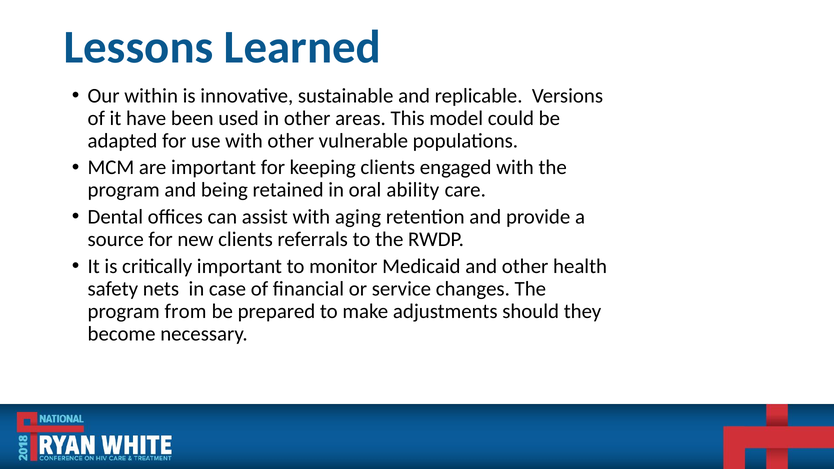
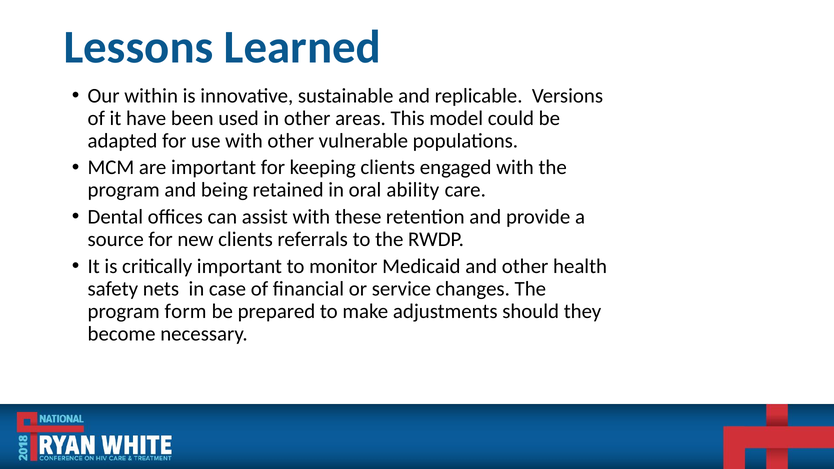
aging: aging -> these (358, 217)
from: from -> form (186, 311)
